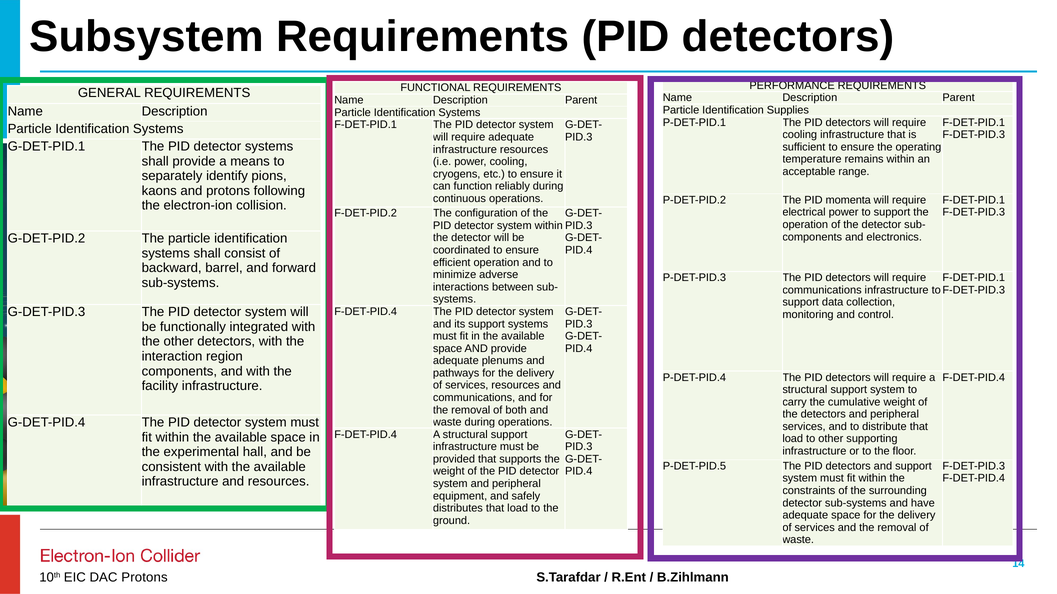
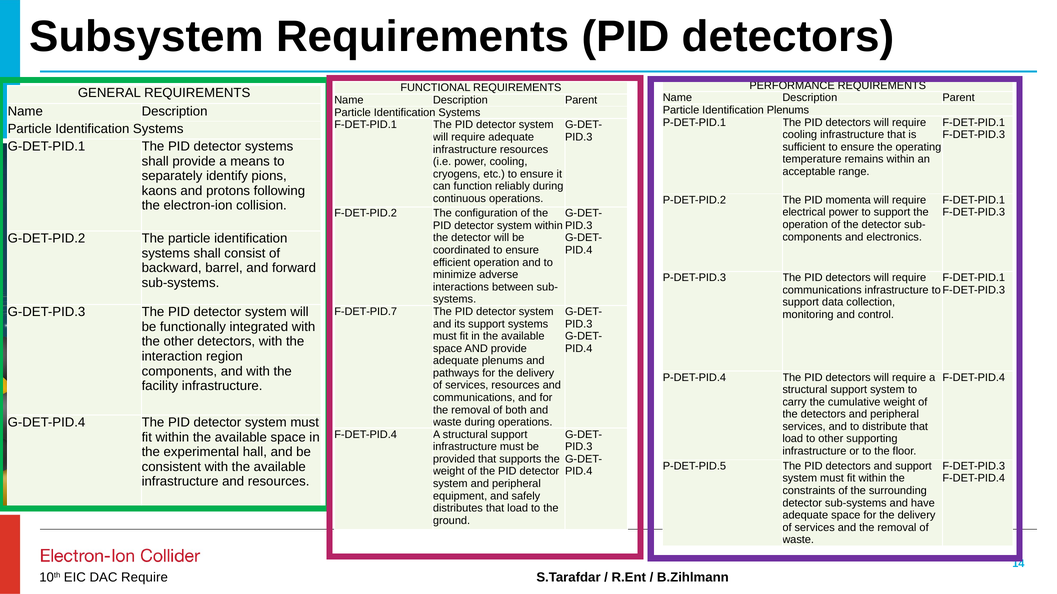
Identification Supplies: Supplies -> Plenums (788, 110)
F-DET-PID.4: F-DET-PID.4 -> F-DET-PID.7 (366, 312)
DAC Protons: Protons -> Require (145, 578)
